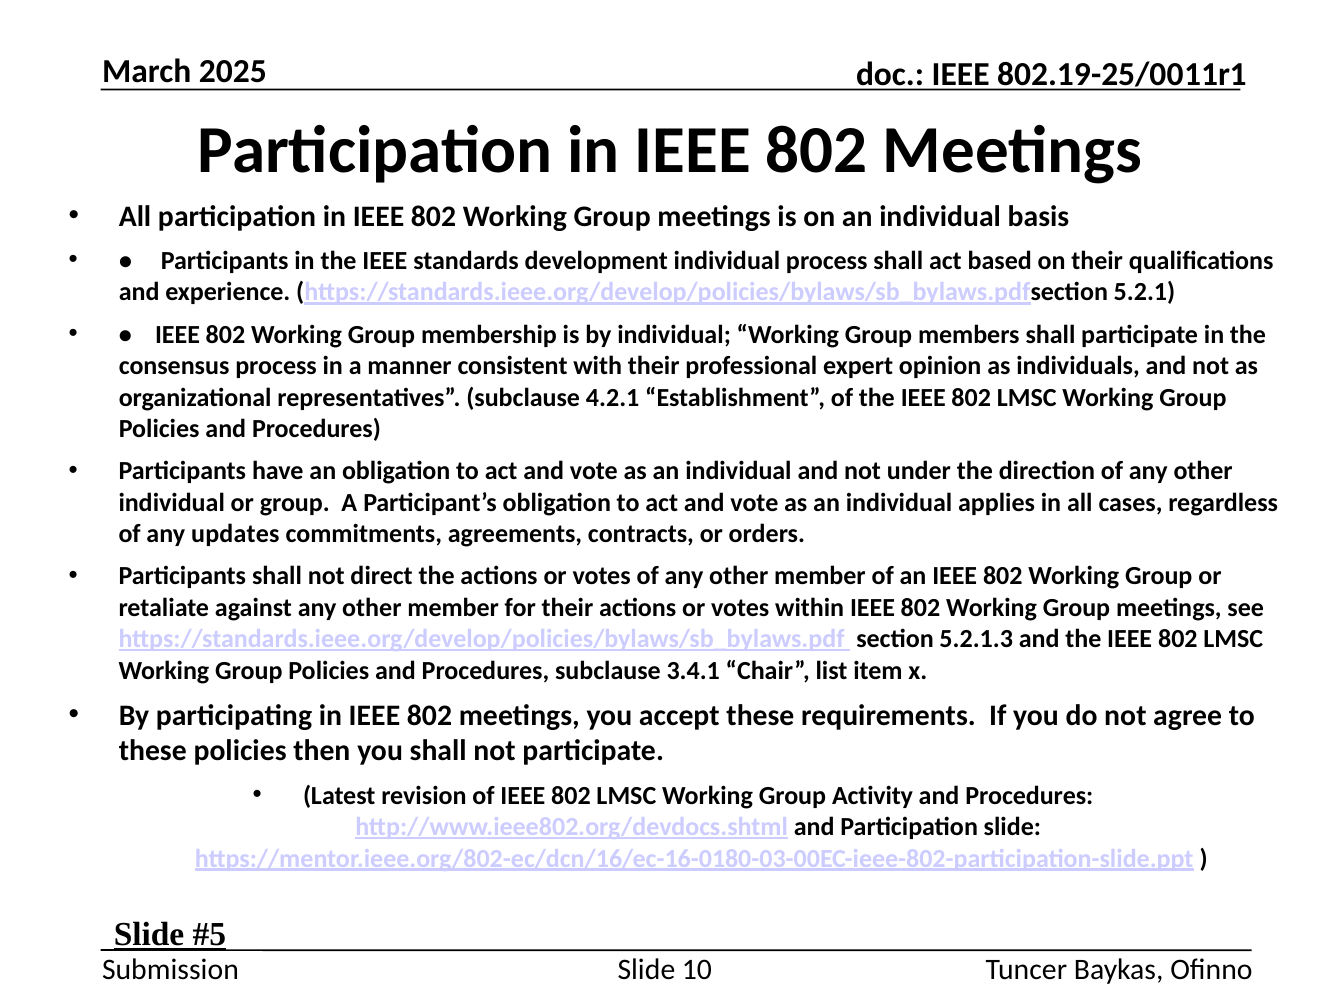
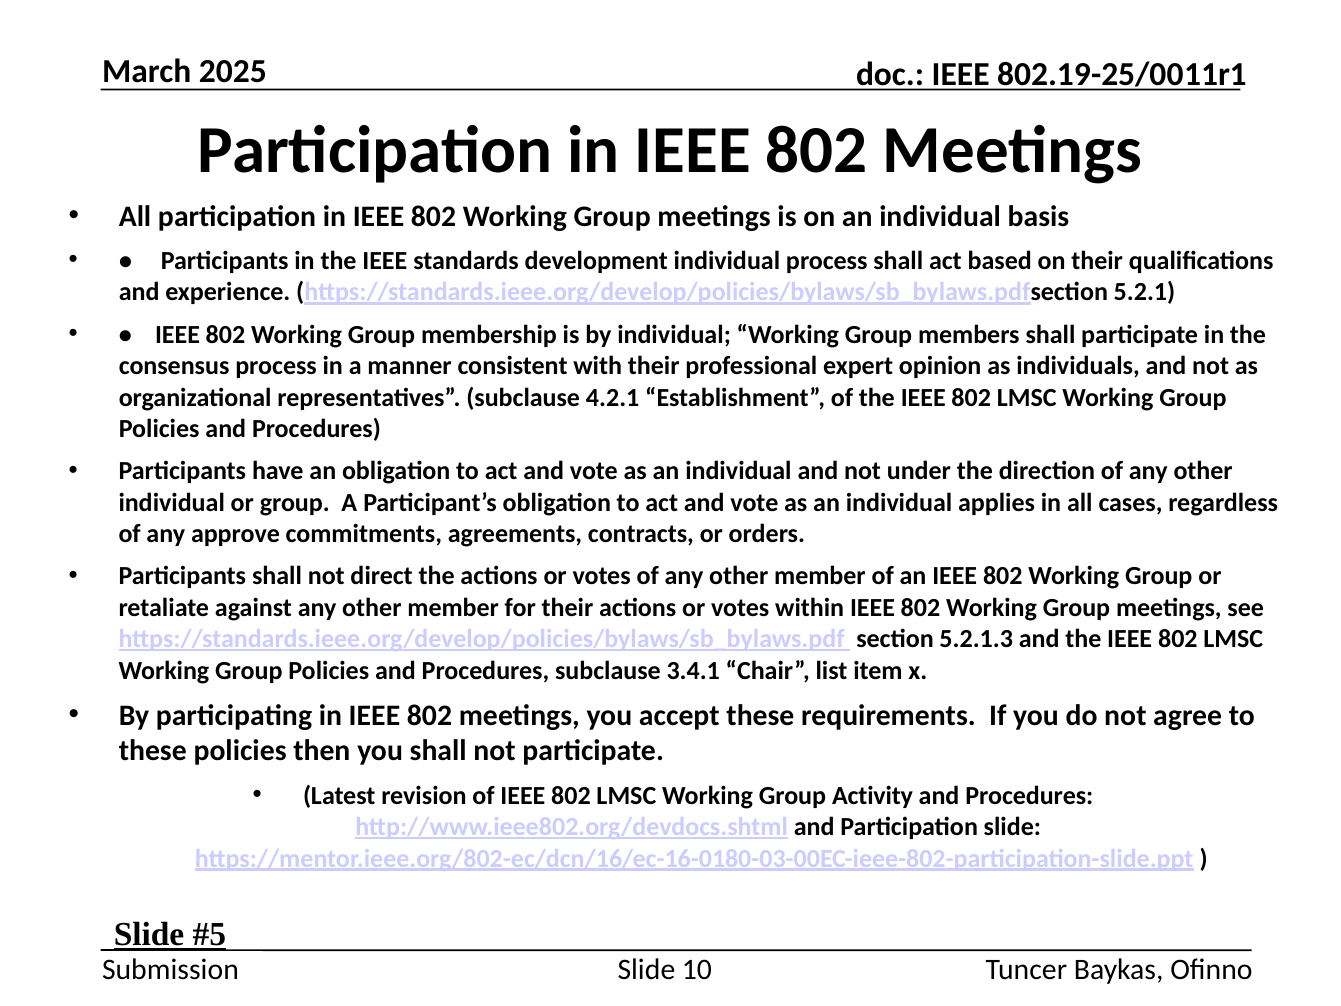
updates: updates -> approve (235, 534)
